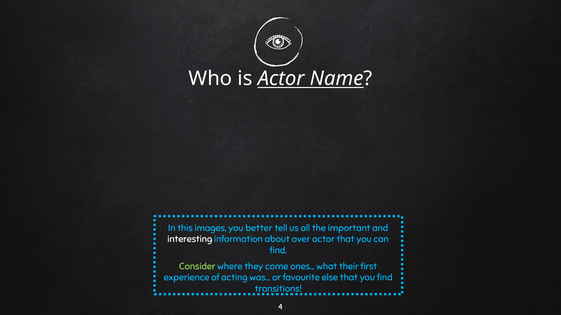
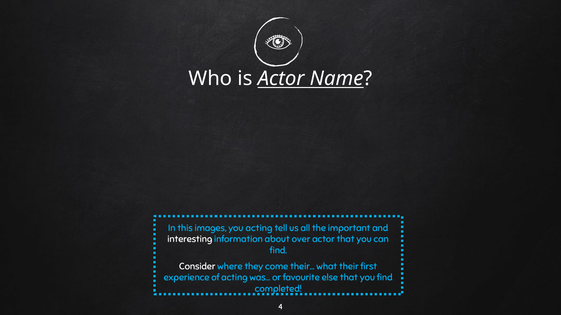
you better: better -> acting (259, 228)
Consider colour: light green -> white (197, 267)
ones…: ones… -> their… (302, 267)
transitions: transitions -> completed (278, 289)
